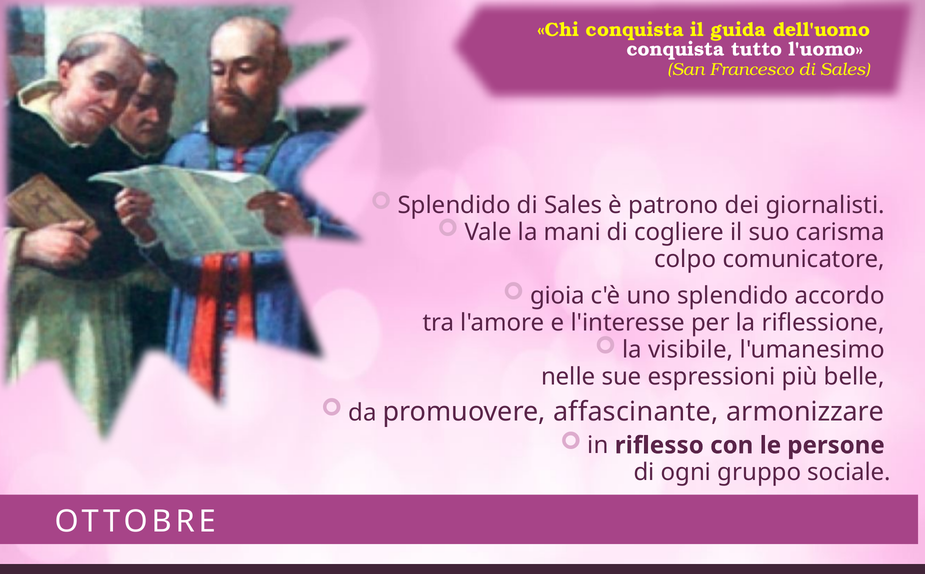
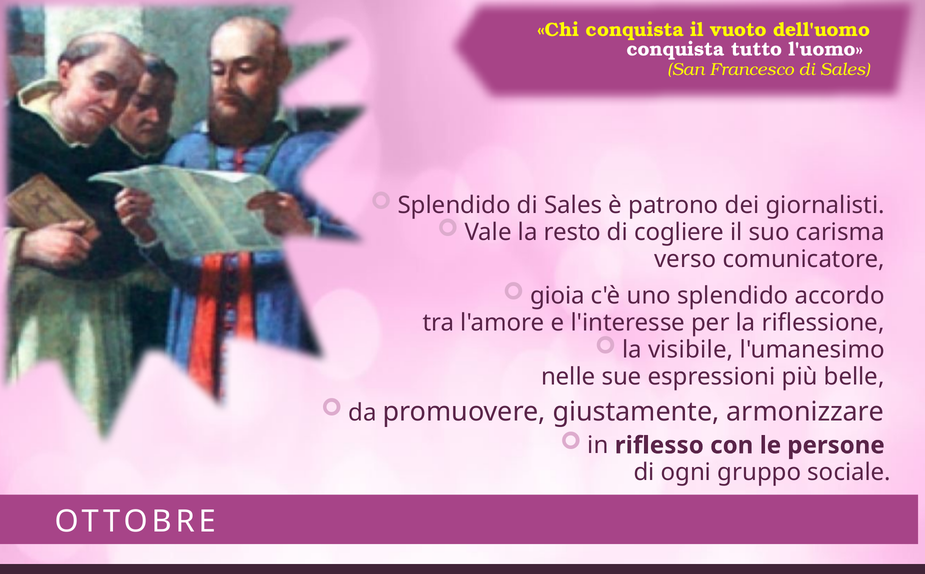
guida: guida -> vuoto (738, 30)
mani: mani -> resto (572, 232)
colpo: colpo -> verso (685, 259)
affascinante: affascinante -> giustamente (636, 412)
